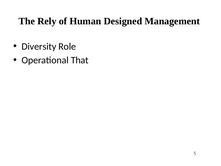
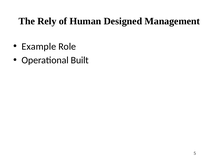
Diversity: Diversity -> Example (39, 46)
That: That -> Built (80, 60)
